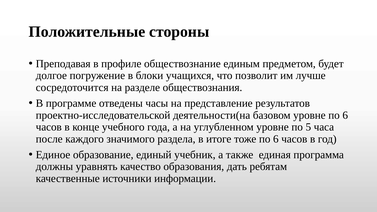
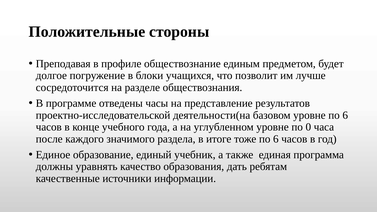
5: 5 -> 0 (308, 127)
